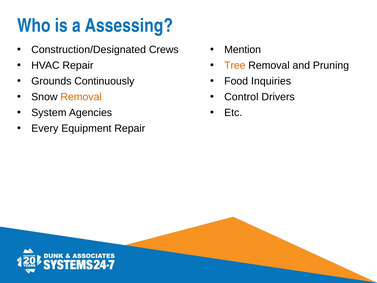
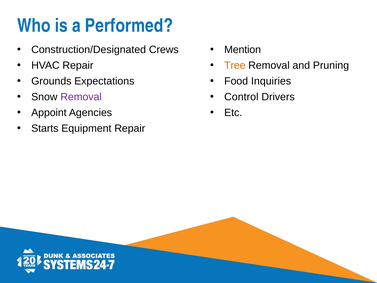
Assessing: Assessing -> Performed (129, 26)
Continuously: Continuously -> Expectations (104, 81)
Removal colour: orange -> purple (81, 97)
System: System -> Appoint (49, 113)
Every: Every -> Starts (45, 128)
